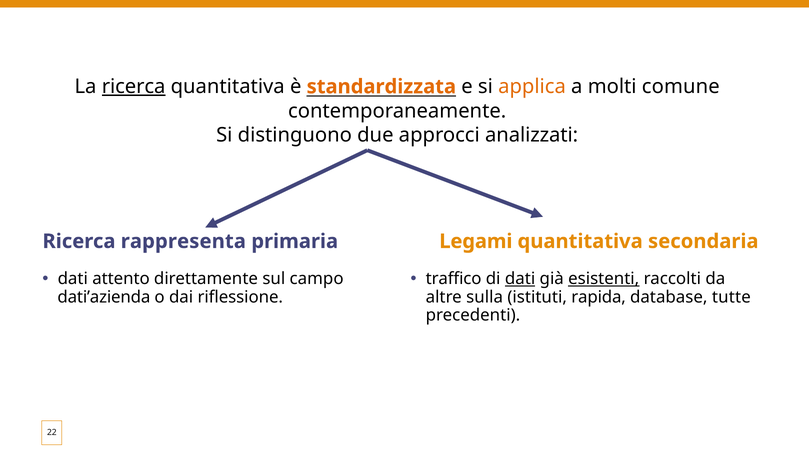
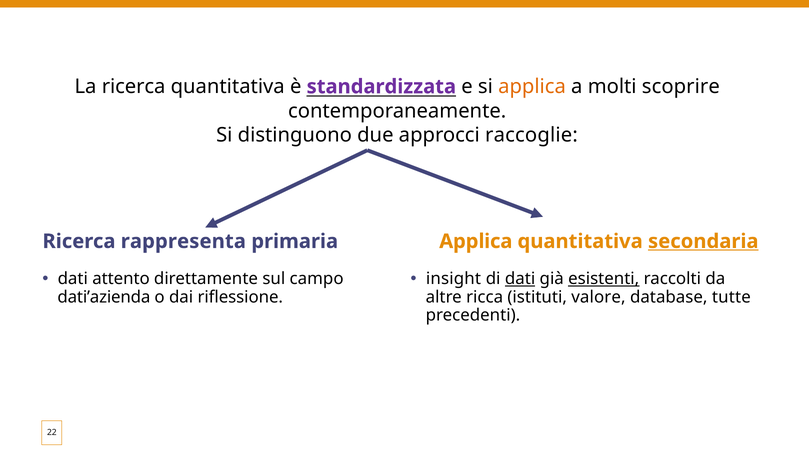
ricerca underline: present -> none (134, 87)
standardizzata colour: orange -> purple (381, 87)
comune: comune -> scoprire (681, 87)
analizzati: analizzati -> raccoglie (531, 135)
Legami: Legami -> Applica (476, 241)
secondaria underline: none -> present (703, 241)
traffico: traffico -> insight (453, 279)
sulla: sulla -> ricca (485, 297)
rapida: rapida -> valore (598, 297)
